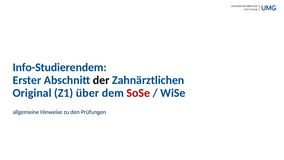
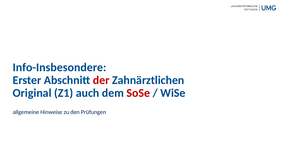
Info-Studierendem: Info-Studierendem -> Info-Insbesondere (60, 67)
der colour: black -> red (101, 80)
über: über -> auch (88, 93)
